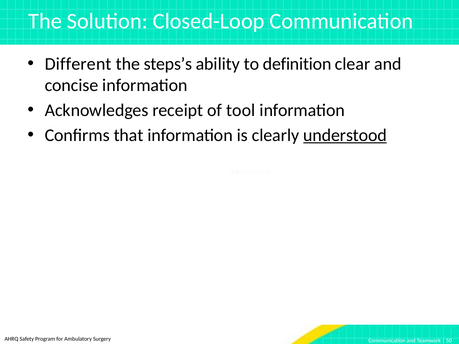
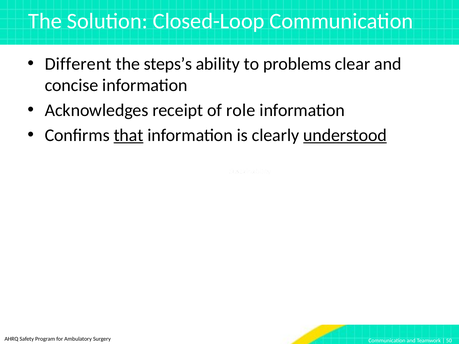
definition: definition -> problems (297, 64)
tool: tool -> role (241, 110)
that underline: none -> present (129, 135)
